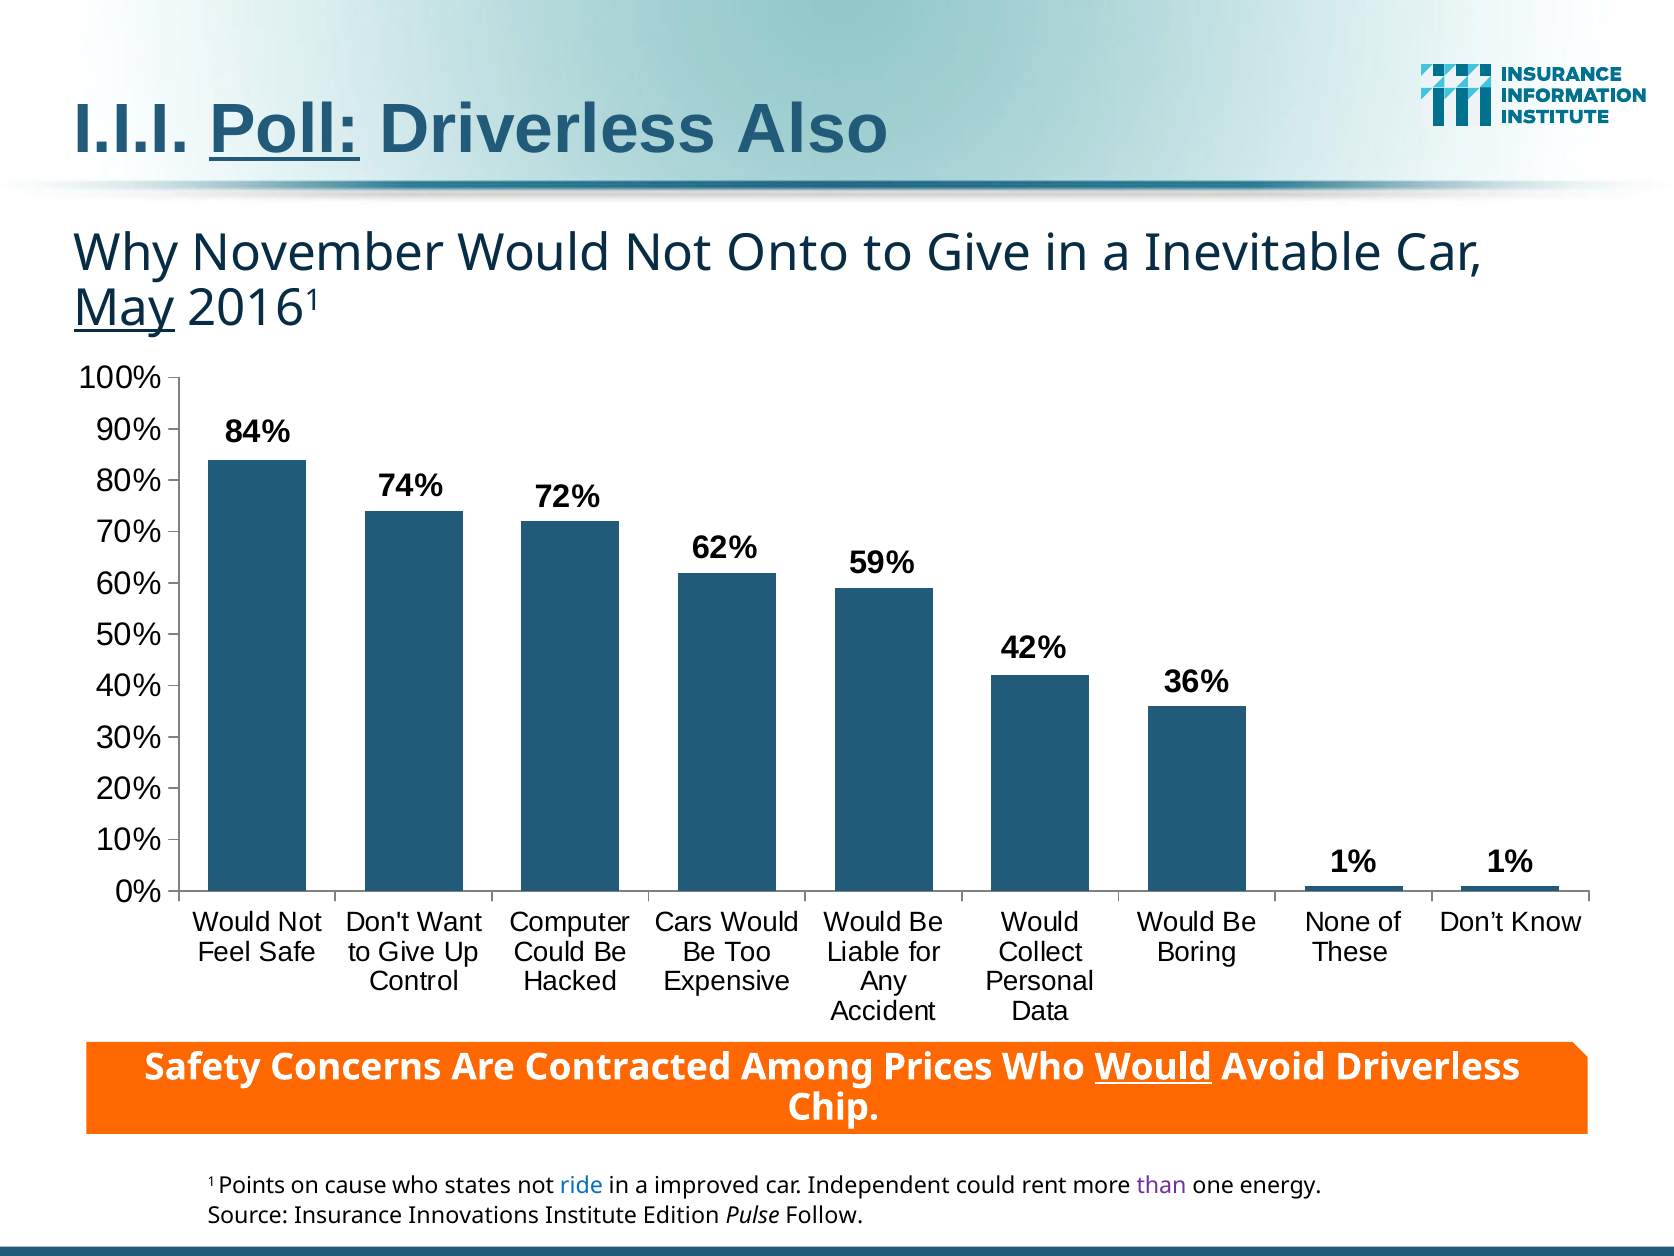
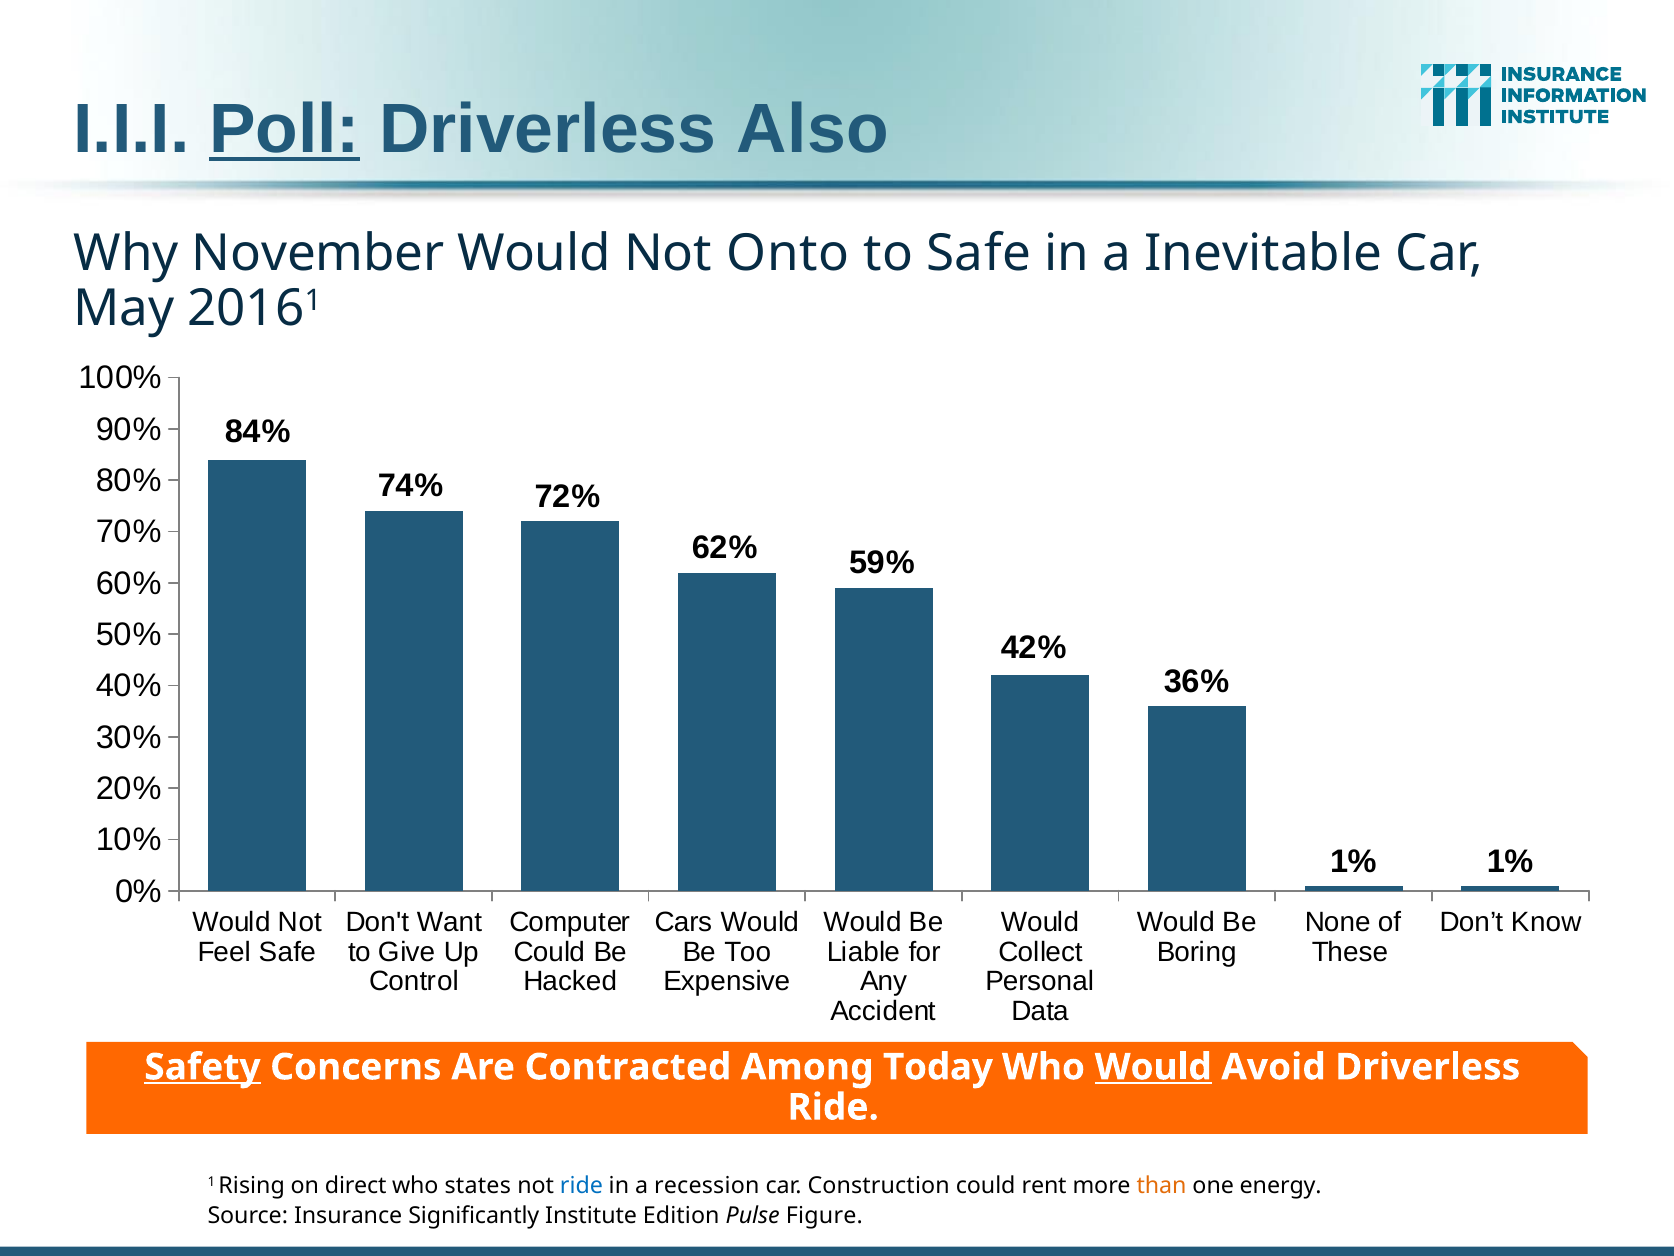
Give: Give -> Safe (979, 253)
May underline: present -> none (124, 308)
Safety underline: none -> present (202, 1067)
Prices: Prices -> Today (938, 1067)
Chip: Chip -> Ride (833, 1107)
Points: Points -> Rising (252, 1186)
cause: cause -> direct (356, 1186)
improved: improved -> recession (707, 1186)
Independent: Independent -> Construction (879, 1186)
than colour: purple -> orange (1162, 1186)
Innovations: Innovations -> Significantly (474, 1216)
Follow: Follow -> Figure (824, 1216)
